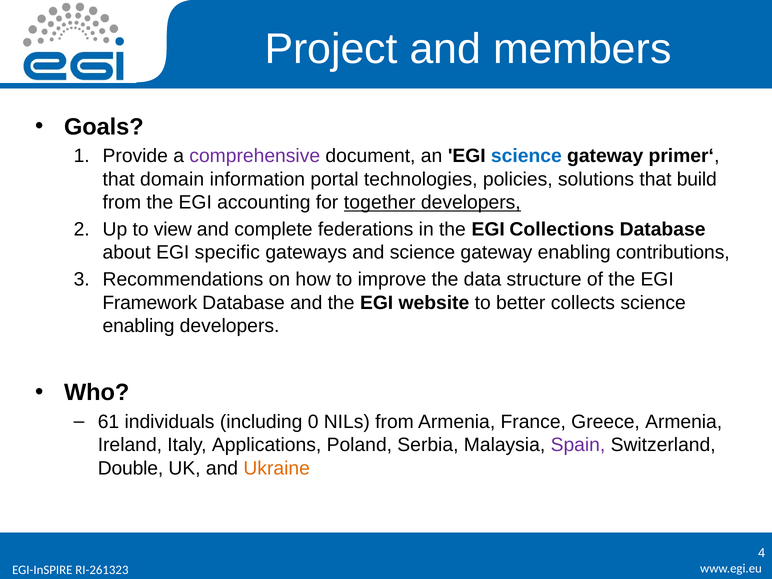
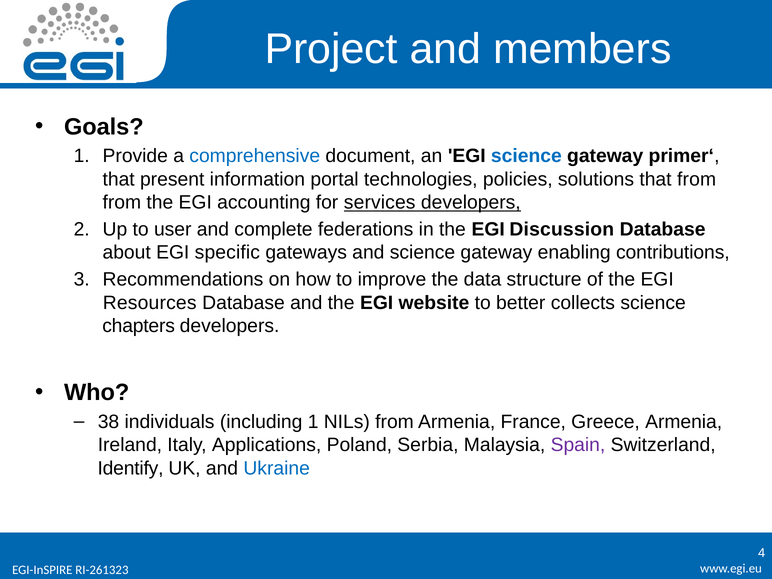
comprehensive colour: purple -> blue (255, 156)
domain: domain -> present (172, 179)
that build: build -> from (697, 179)
together: together -> services (380, 202)
view: view -> user (173, 229)
Collections: Collections -> Discussion (562, 229)
Framework: Framework -> Resources (150, 303)
enabling: enabling -> chapters (139, 326)
61: 61 -> 38 (108, 422)
including 0: 0 -> 1 (313, 422)
Double: Double -> Identify (131, 468)
Ukraine colour: orange -> blue (277, 468)
